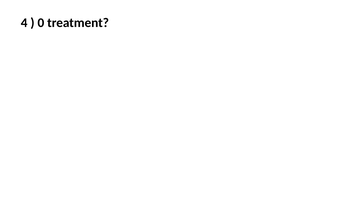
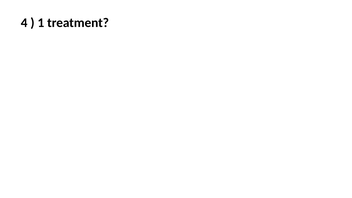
0: 0 -> 1 (41, 23)
